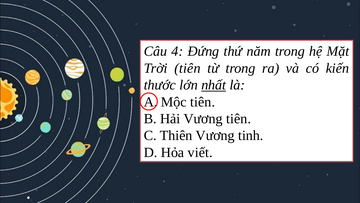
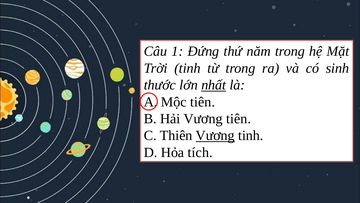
4: 4 -> 1 (177, 51)
Trời tiên: tiên -> tinh (188, 68)
kiến: kiến -> sinh (337, 68)
Vương underline: none -> present (215, 135)
viết: viết -> tích (200, 152)
